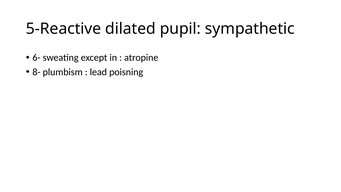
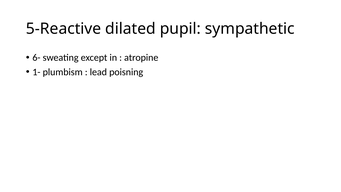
8-: 8- -> 1- (36, 72)
